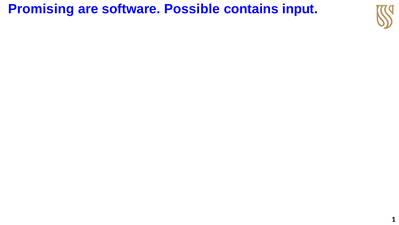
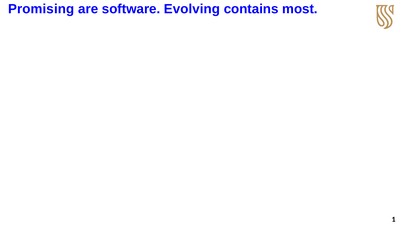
Possible: Possible -> Evolving (192, 9)
input: input -> most (300, 9)
